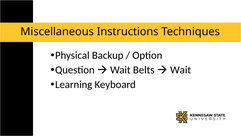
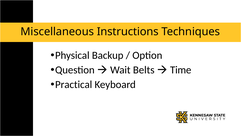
Wait: Wait -> Time (181, 70)
Learning: Learning -> Practical (74, 84)
